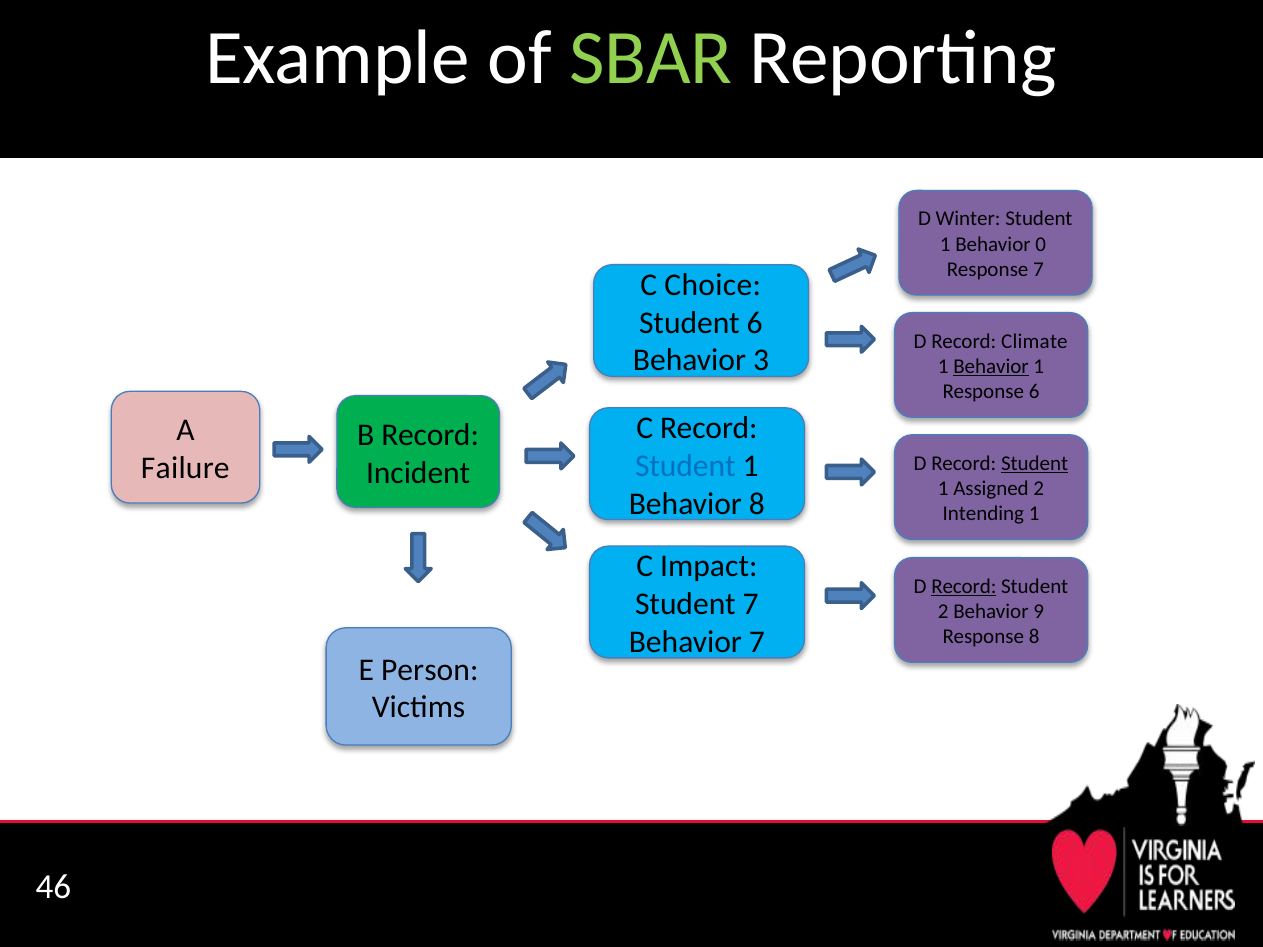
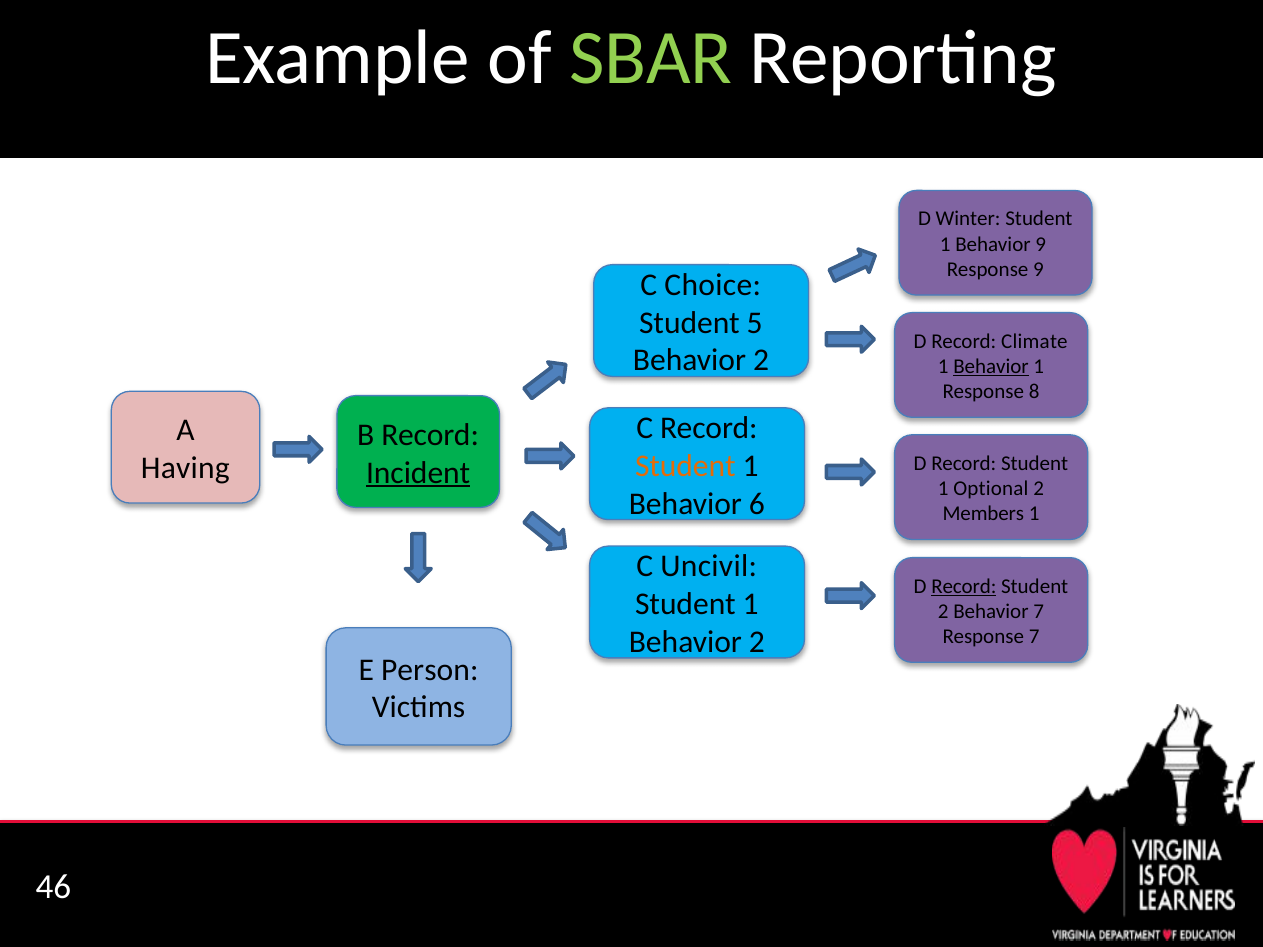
Behavior 0: 0 -> 9 (1041, 244)
Response 7: 7 -> 9 (1038, 270)
Student 6: 6 -> 5 (755, 323)
3: 3 -> 2 (761, 361)
Response 6: 6 -> 8 (1034, 392)
Student colour: blue -> orange (685, 466)
Student underline: present -> none (1035, 463)
Failure: Failure -> Having (185, 468)
Incident underline: none -> present (418, 473)
Assigned: Assigned -> Optional (991, 489)
Behavior 8: 8 -> 6 (757, 504)
Intending: Intending -> Members (983, 514)
Impact: Impact -> Uncivil (709, 566)
7: 7 -> 1 (751, 604)
Behavior 9: 9 -> 7 (1039, 612)
Response 8: 8 -> 7 (1034, 637)
7: 7 -> 2 (757, 642)
